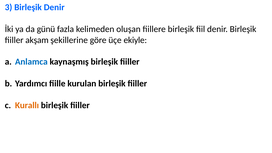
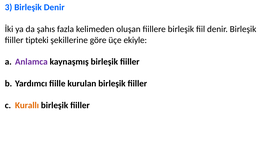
günü: günü -> şahıs (46, 29)
akşam: akşam -> tipteki (37, 40)
Anlamca colour: blue -> purple (31, 62)
